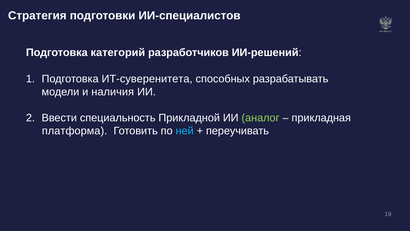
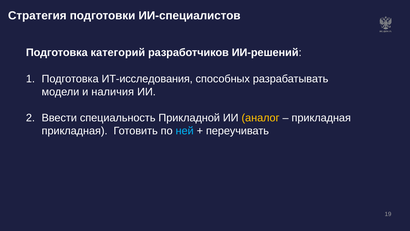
ИТ-суверенитета: ИТ-суверенитета -> ИТ-исследования (147, 79)
аналог colour: light green -> yellow (261, 118)
платформа: платформа -> прикладная (75, 131)
